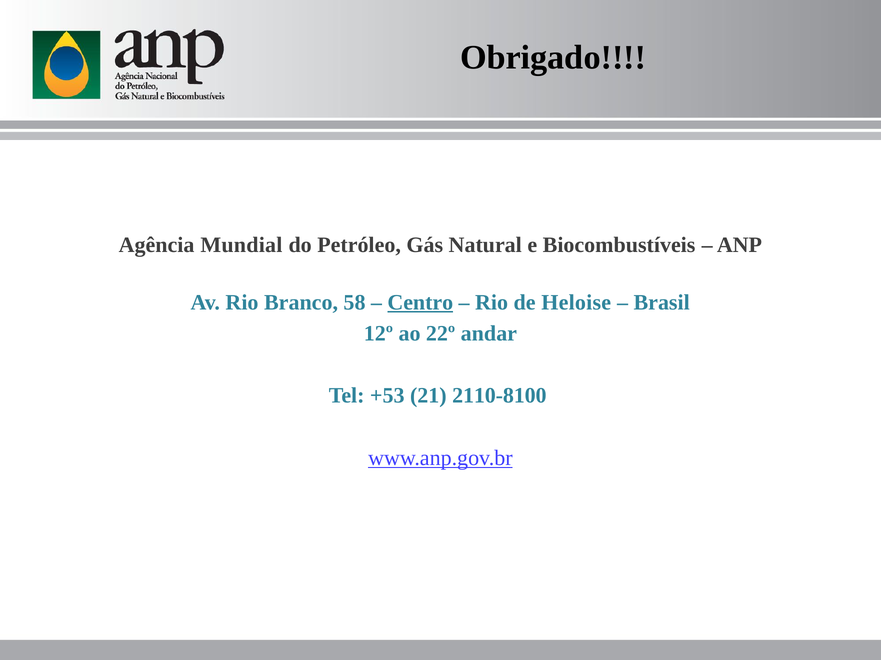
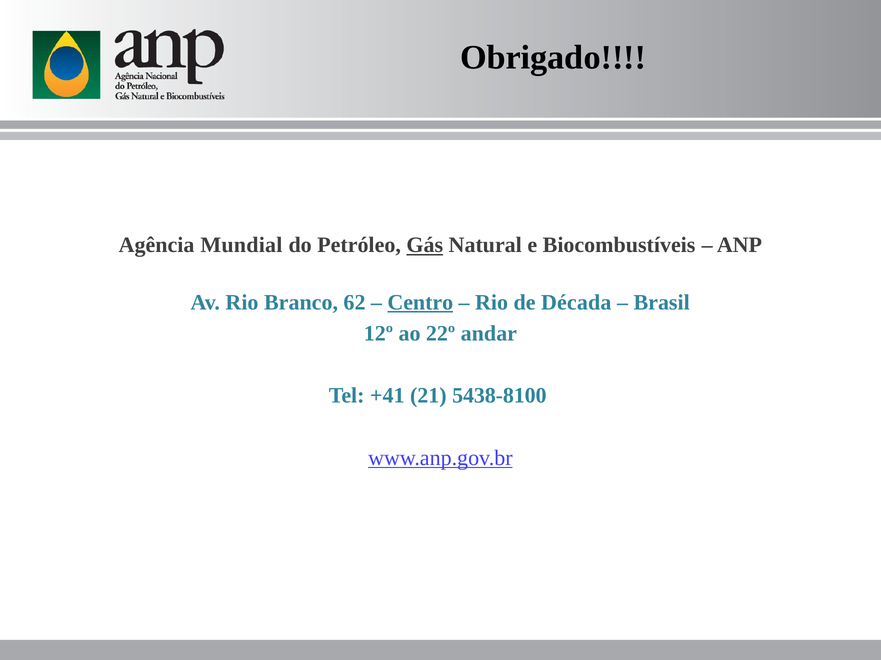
Gás underline: none -> present (425, 245)
58: 58 -> 62 (355, 303)
Heloise: Heloise -> Década (576, 303)
+53: +53 -> +41 (387, 396)
2110-8100: 2110-8100 -> 5438-8100 (499, 396)
